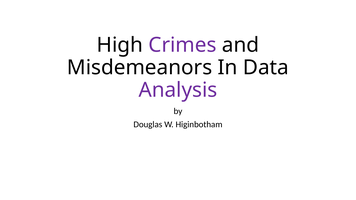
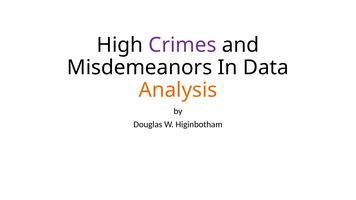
Analysis colour: purple -> orange (178, 90)
